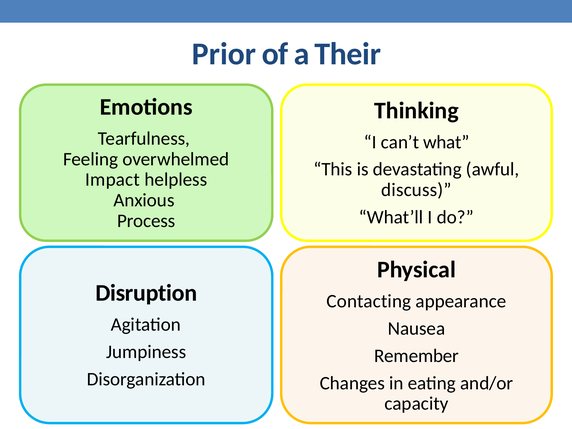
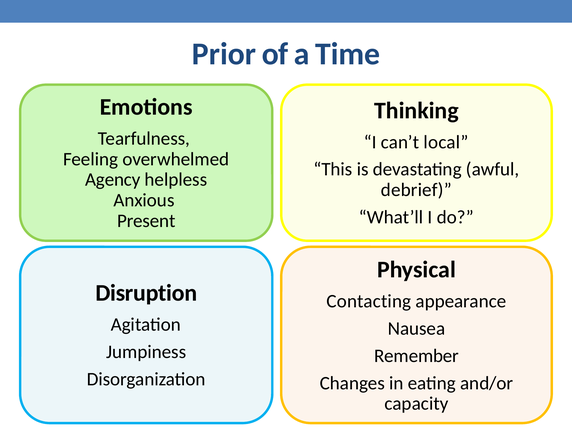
Their: Their -> Time (348, 54)
what: what -> local (446, 142)
Impact: Impact -> Agency (113, 180)
discuss: discuss -> debrief (416, 190)
Process: Process -> Present (146, 221)
